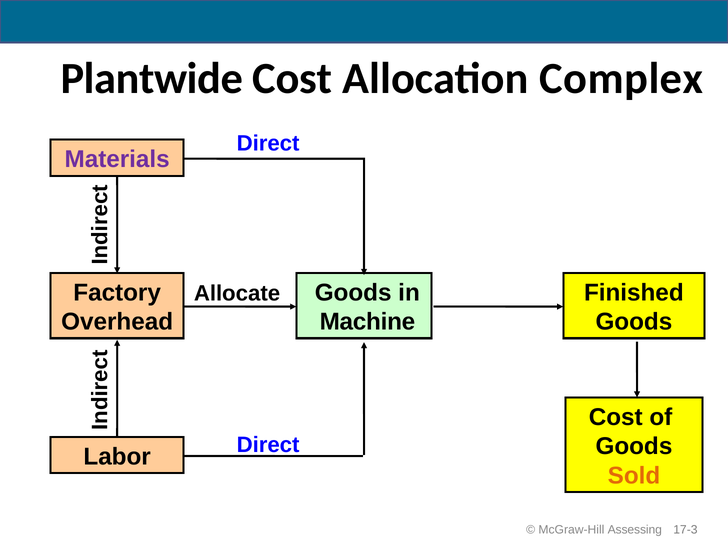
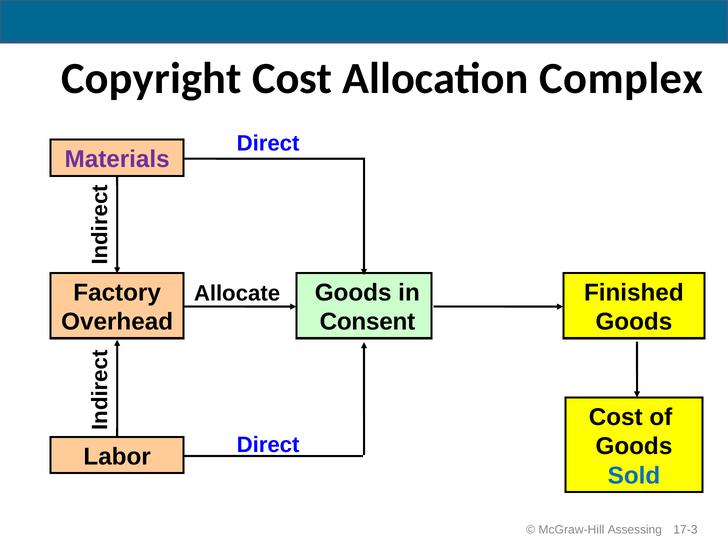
Plantwide: Plantwide -> Copyright (151, 78)
Machine: Machine -> Consent (367, 322)
Sold colour: orange -> blue (634, 476)
